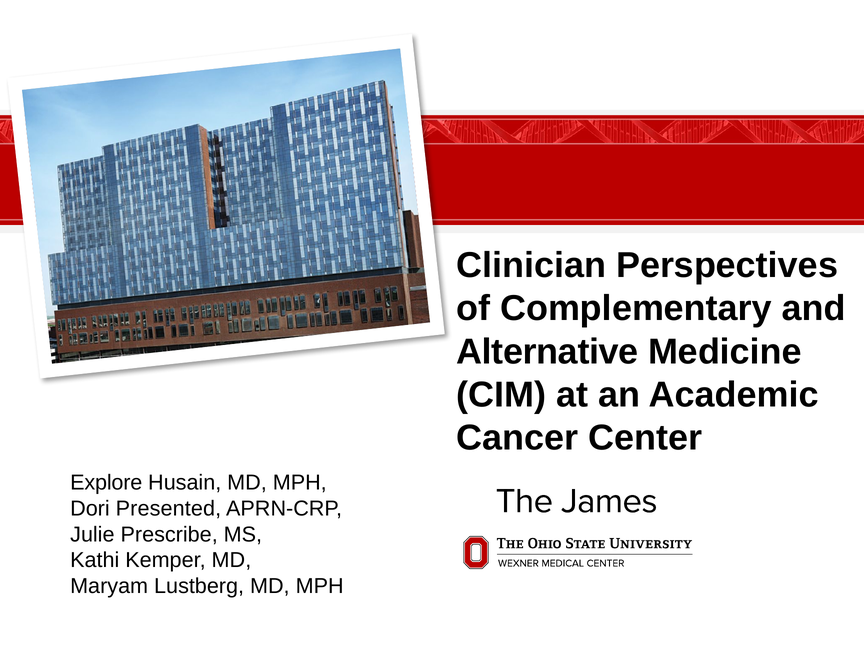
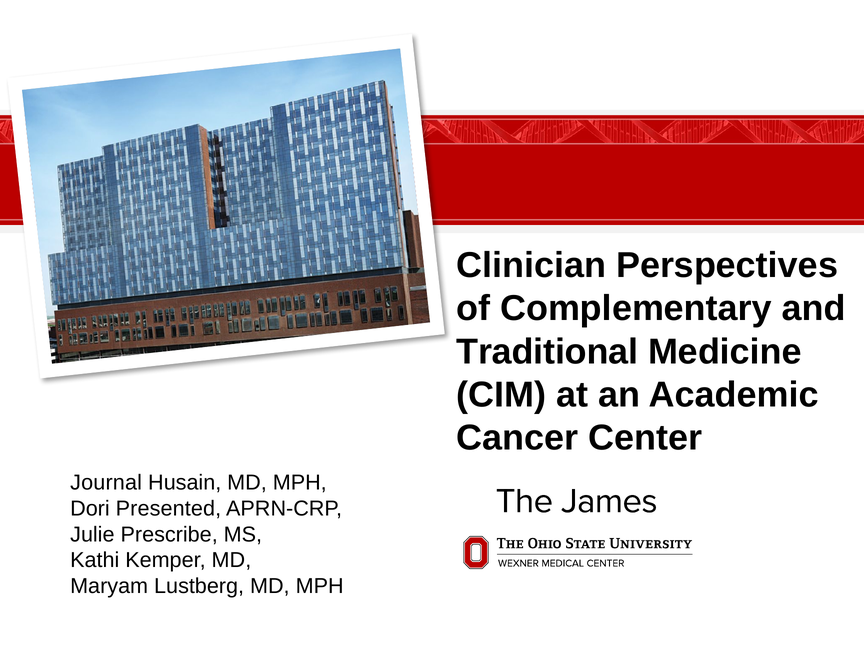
Alternative: Alternative -> Traditional (547, 352)
Explore: Explore -> Journal (106, 483)
